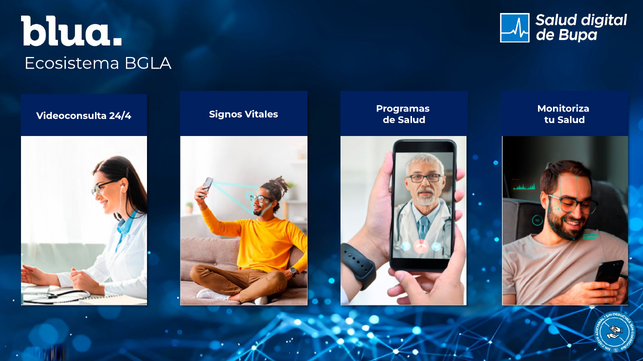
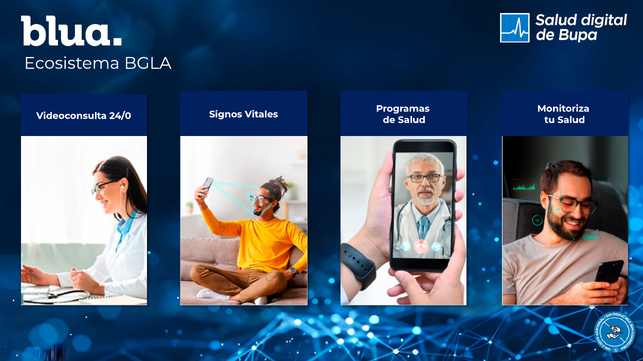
24/4: 24/4 -> 24/0 (120, 116)
